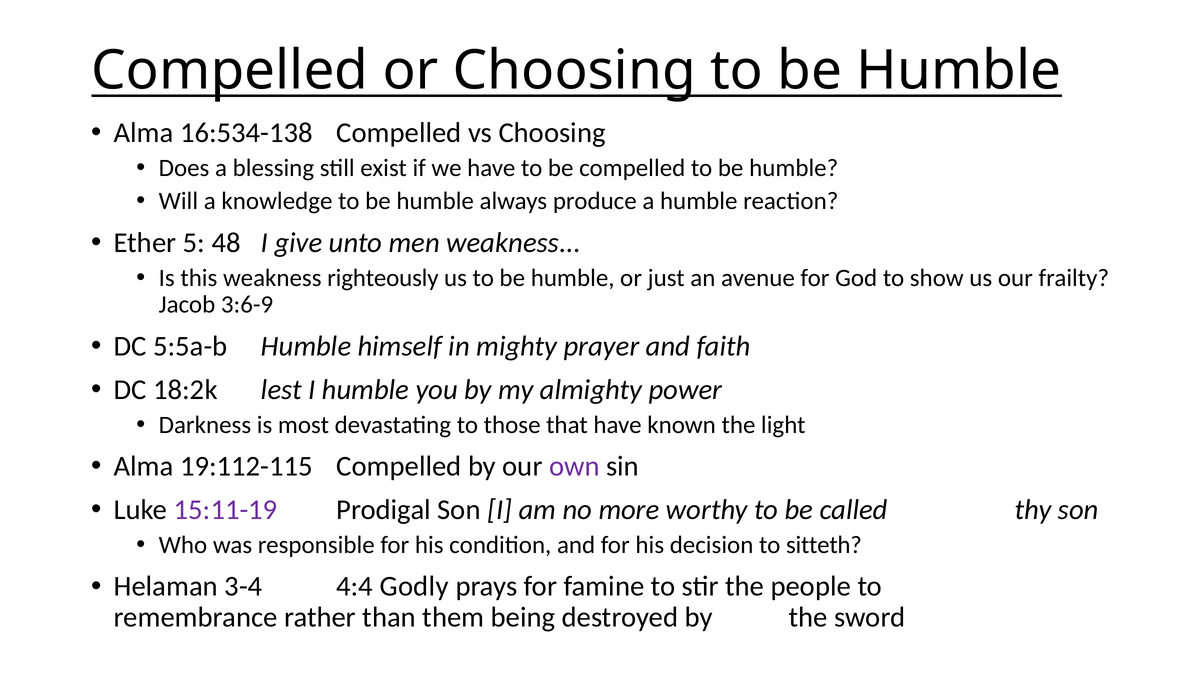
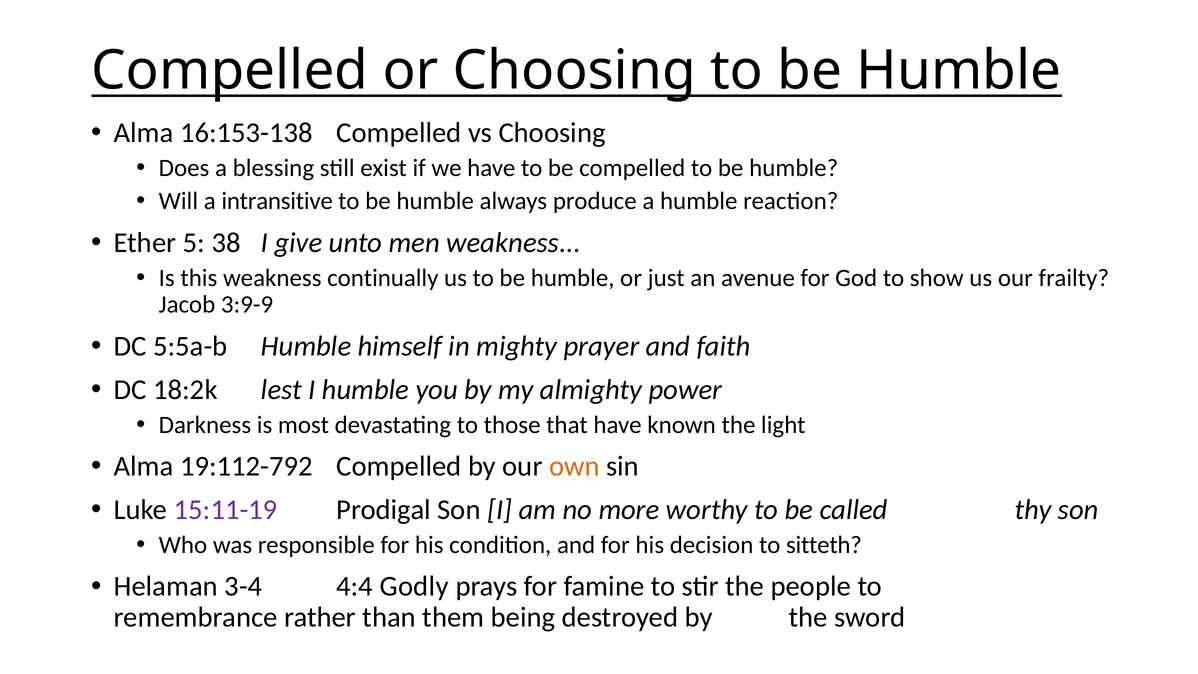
16:534-138: 16:534-138 -> 16:153-138 (246, 133)
knowledge: knowledge -> intransitive (277, 201)
48: 48 -> 38 (226, 242)
righteously: righteously -> continually (383, 278)
3:6-9: 3:6-9 -> 3:9-9 (247, 305)
19:112-115: 19:112-115 -> 19:112-792 (246, 466)
own colour: purple -> orange (574, 466)
